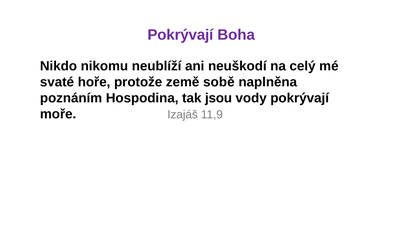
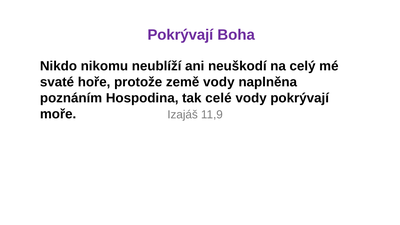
země sobě: sobě -> vody (219, 82)
jsou: jsou -> celé (218, 98)
